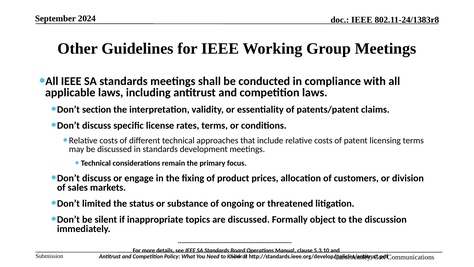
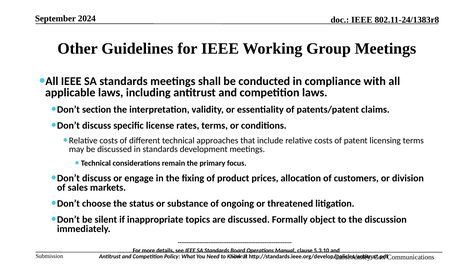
limited: limited -> choose (97, 203)
